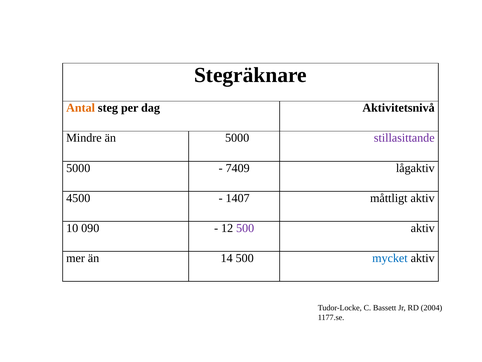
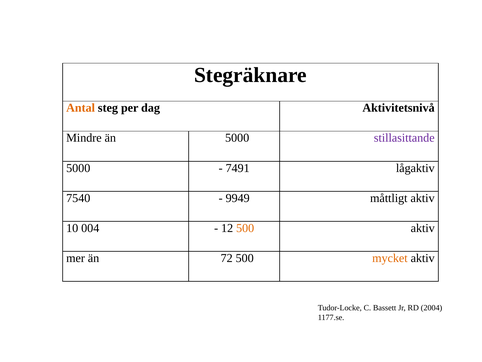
7409: 7409 -> 7491 (238, 168)
4500: 4500 -> 7540 (78, 198)
1407: 1407 -> 9949 (238, 198)
090: 090 -> 004 (90, 228)
500 colour: purple -> orange (245, 228)
14: 14 -> 72 (227, 258)
mycket colour: blue -> orange (390, 258)
